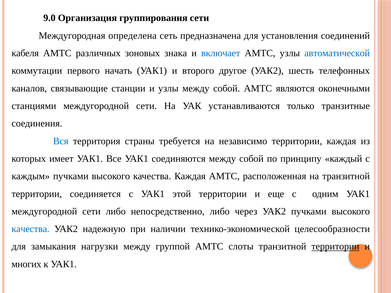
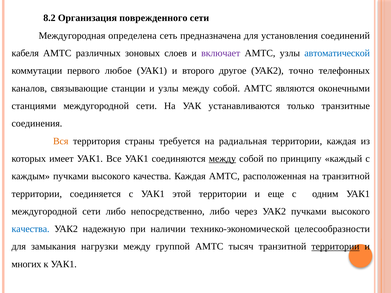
9.0: 9.0 -> 8.2 (49, 18)
группирования: группирования -> поврежденного (153, 18)
знака: знака -> слоев (176, 53)
включает colour: blue -> purple (221, 53)
начать: начать -> любое (118, 71)
шесть: шесть -> точно (301, 71)
Вся colour: blue -> orange (61, 141)
независимо: независимо -> радиальная (243, 141)
между underline: none -> present (222, 159)
слоты: слоты -> тысяч (241, 247)
